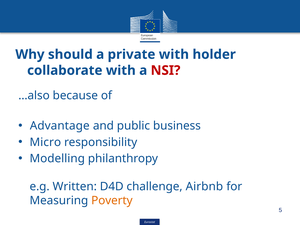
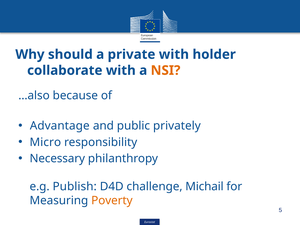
NSI colour: red -> orange (166, 70)
business: business -> privately (177, 126)
Modelling: Modelling -> Necessary (57, 159)
Written: Written -> Publish (75, 187)
Airbnb: Airbnb -> Michail (204, 187)
